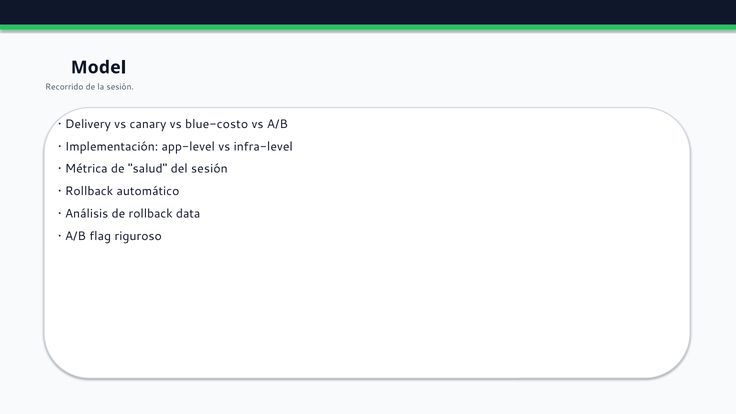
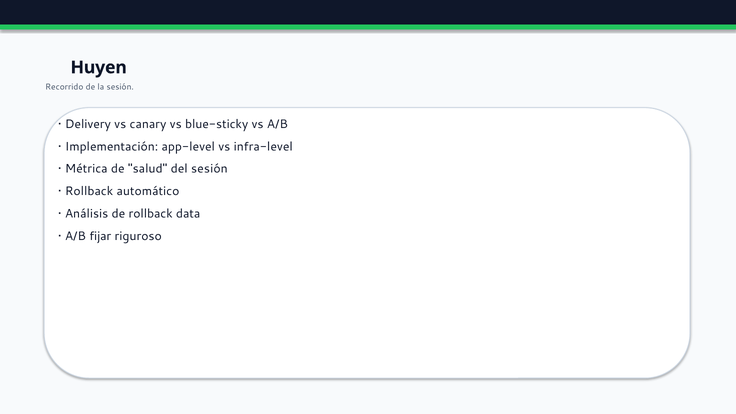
Model: Model -> Huyen (99, 67)
blue-costo: blue-costo -> blue-sticky (217, 124)
flag: flag -> fijar (100, 236)
